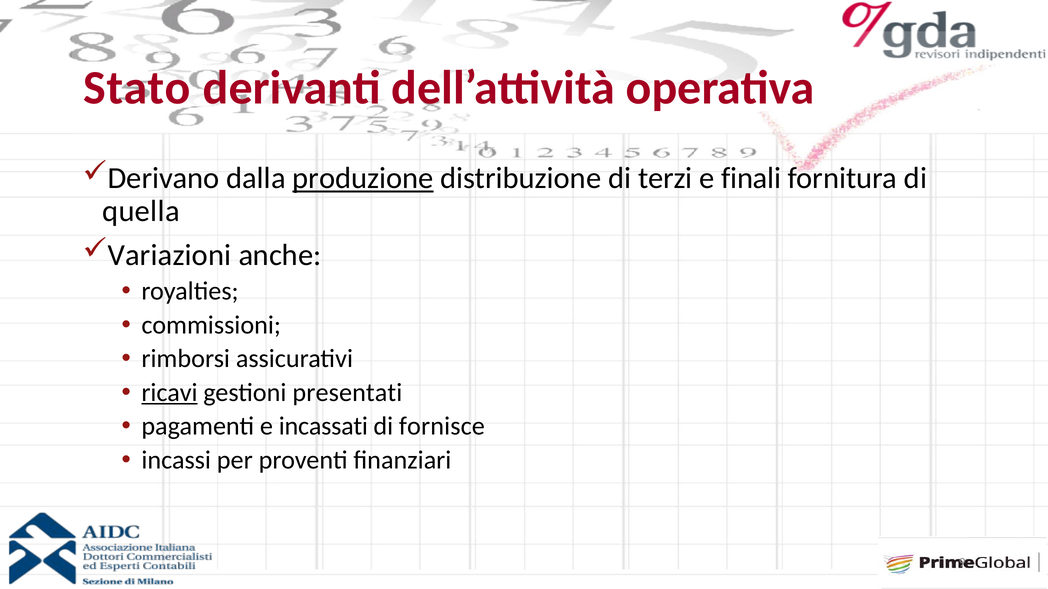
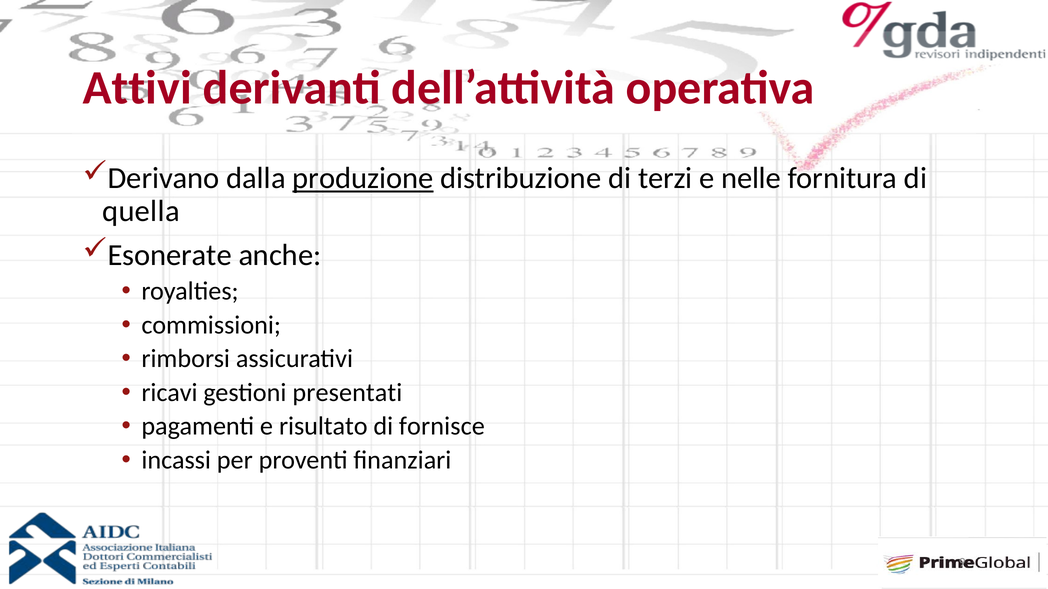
Stato: Stato -> Attivi (137, 88)
finali: finali -> nelle (751, 178)
Variazioni: Variazioni -> Esonerate (170, 255)
ricavi underline: present -> none (169, 393)
incassati: incassati -> risultato (323, 427)
